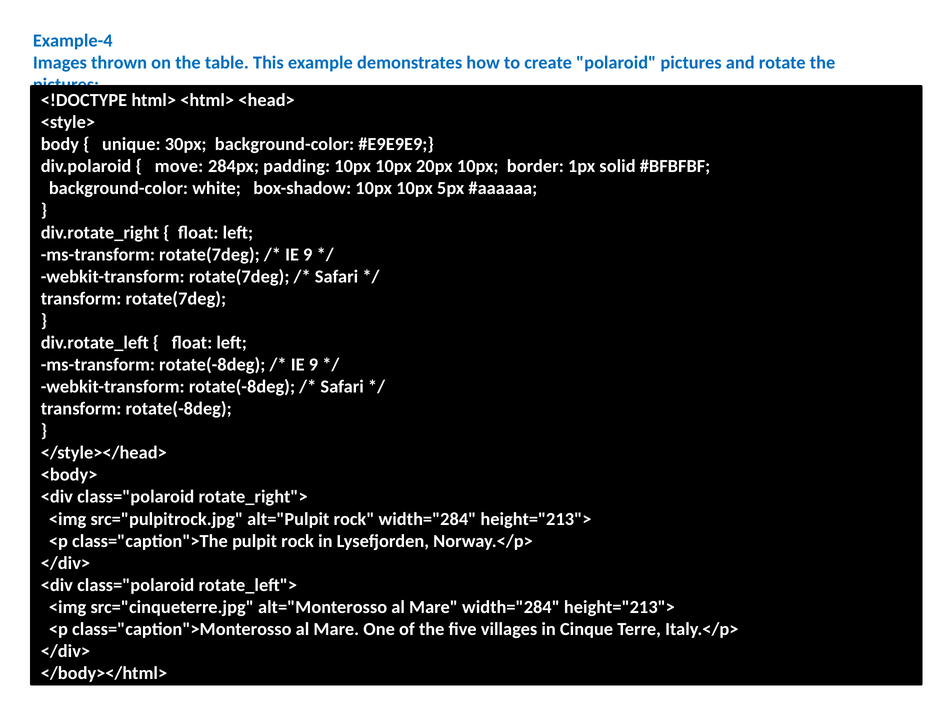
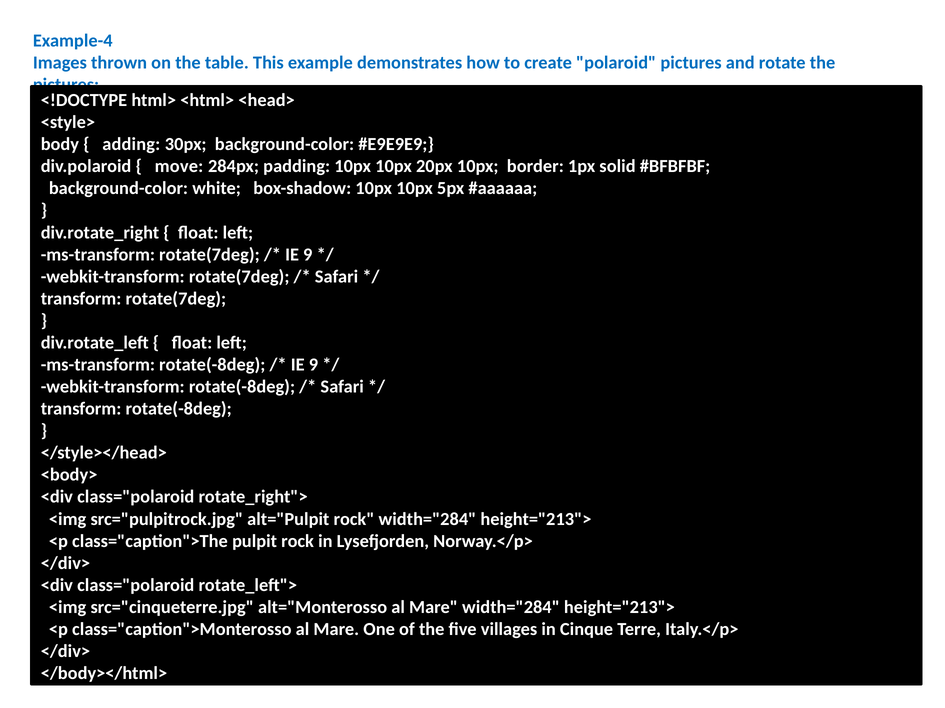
unique: unique -> adding (131, 144)
